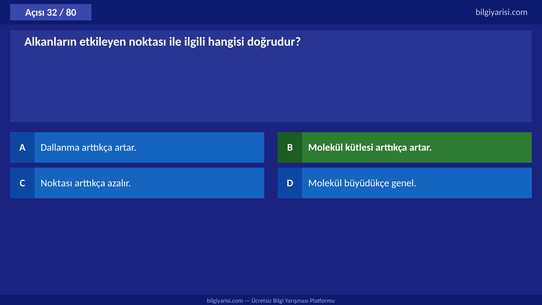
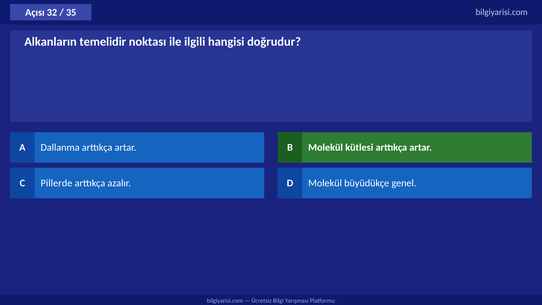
80: 80 -> 35 (71, 12)
etkileyen: etkileyen -> temelidir (103, 42)
C Noktası: Noktası -> Pillerde (56, 183)
